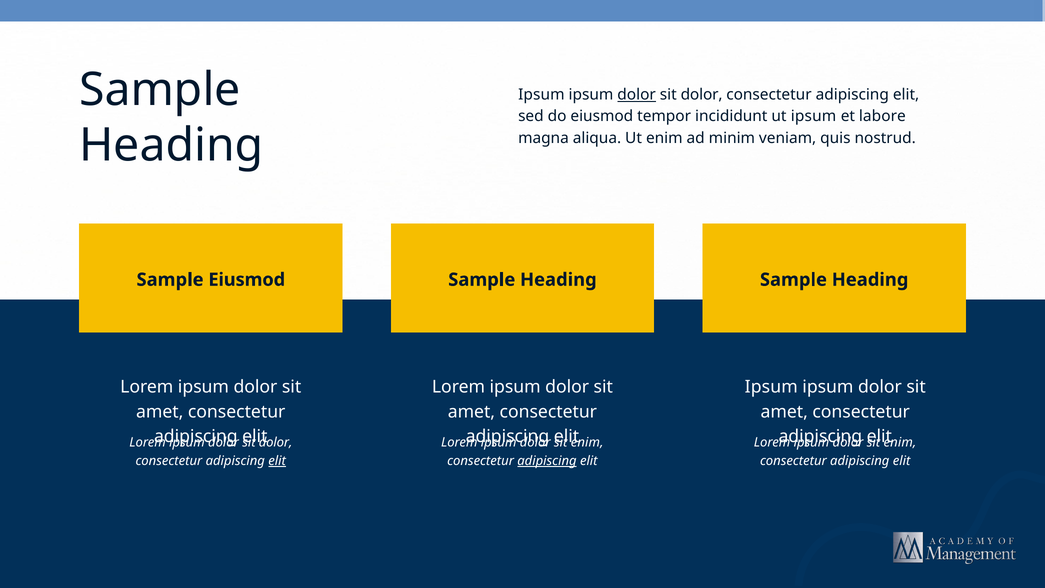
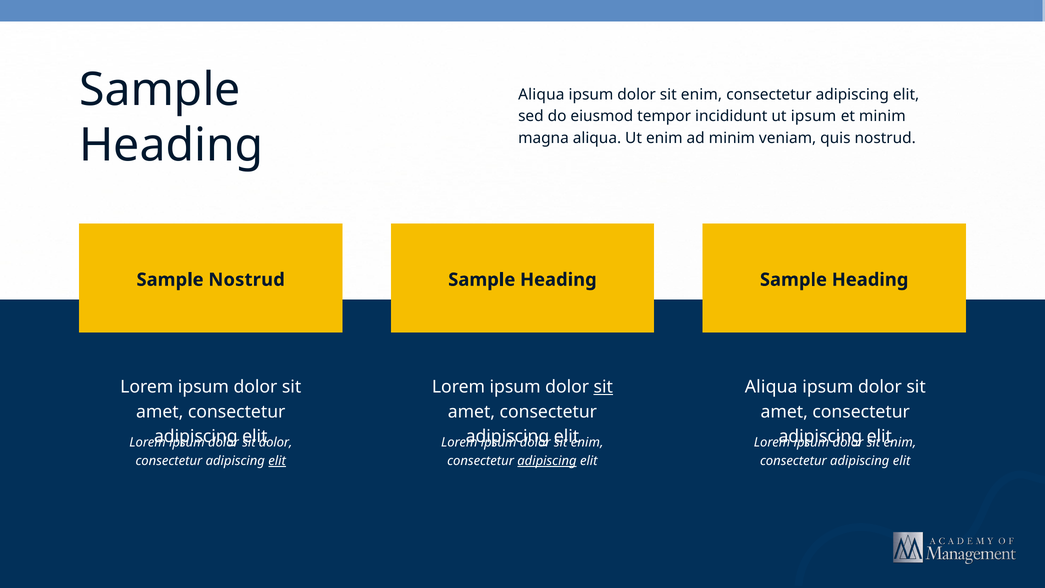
Ipsum: Ipsum -> Aliqua (541, 95)
dolor underline: present -> none (637, 95)
dolor: dolor -> enim (701, 95)
et labore: labore -> minim (882, 116)
Sample Eiusmod: Eiusmod -> Nostrud (247, 280)
sit underline: none -> present (603, 387)
Ipsum: Ipsum -> Aliqua (771, 387)
